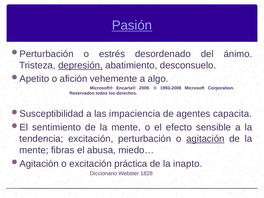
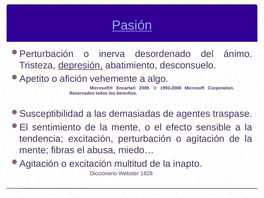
estrés: estrés -> inerva (112, 54)
impaciencia: impaciencia -> demasiadas (135, 114)
capacita: capacita -> traspase (233, 114)
agitación underline: present -> none (205, 139)
práctica: práctica -> multitud (131, 164)
